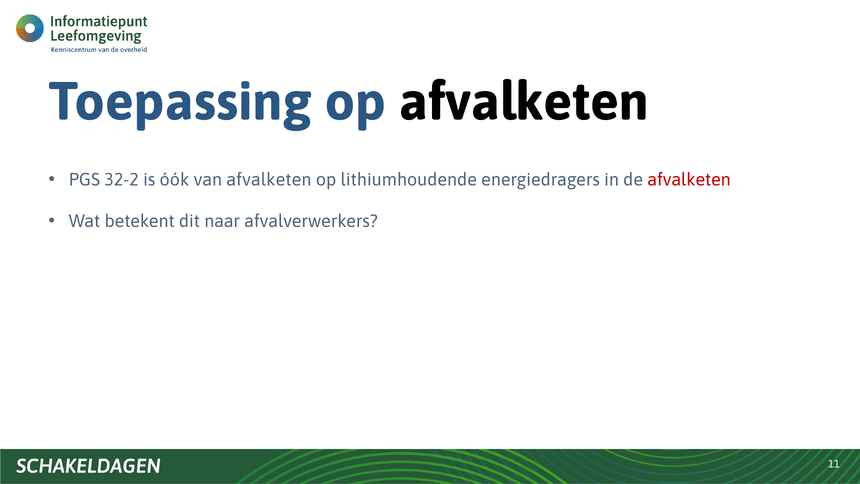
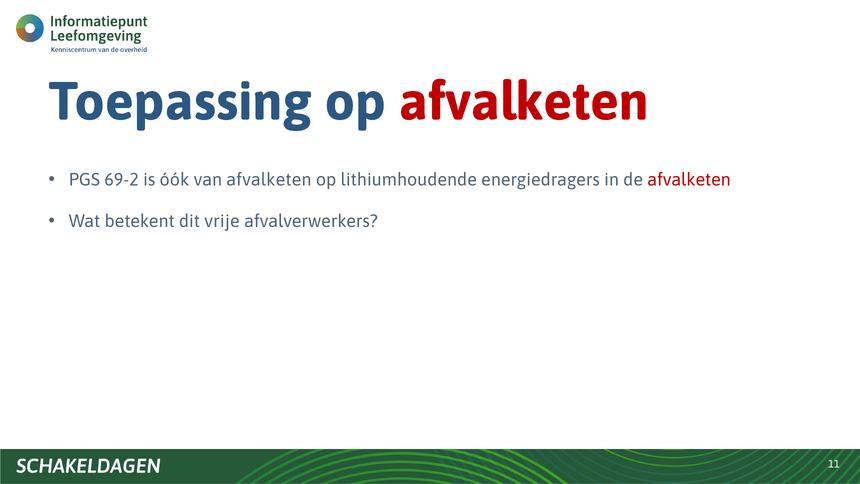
afvalketen colour: black -> red (524, 102)
32-2: 32-2 -> 69-2 (122, 180)
naar: naar -> vrije (222, 221)
